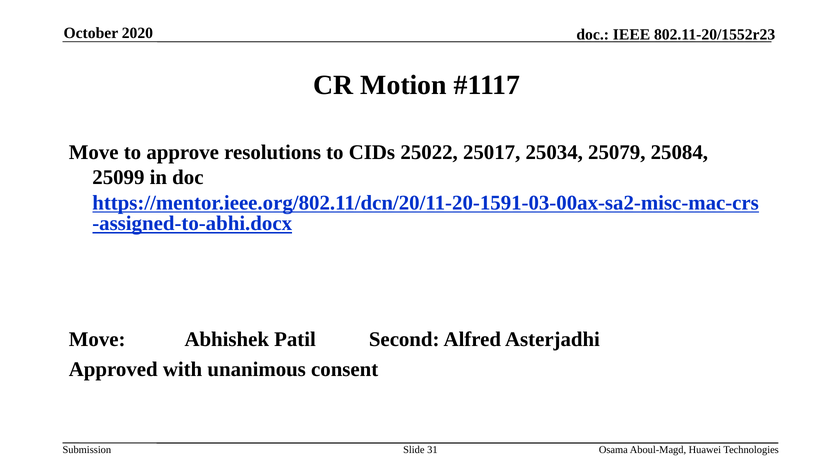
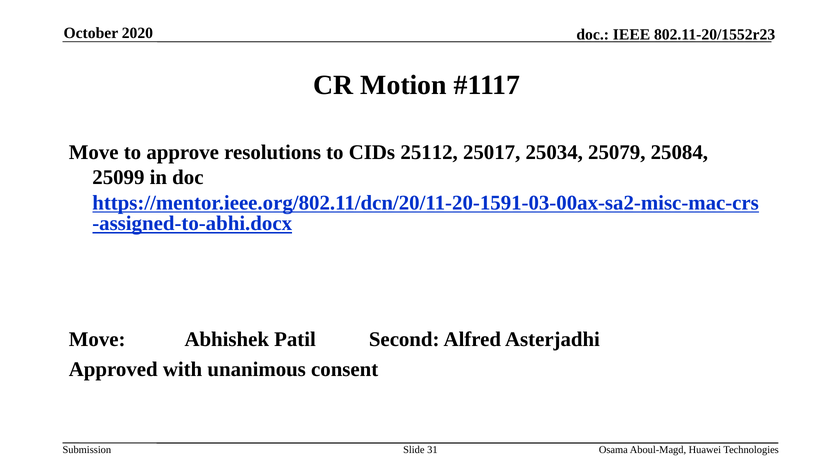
25022: 25022 -> 25112 (429, 153)
